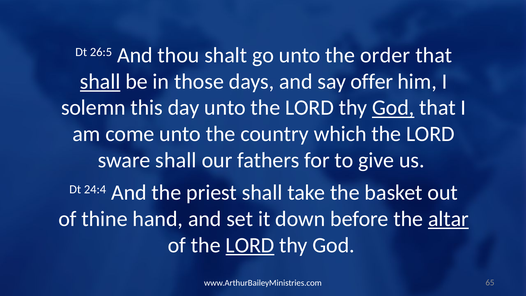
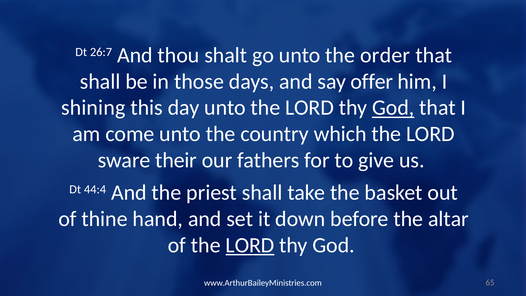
26:5: 26:5 -> 26:7 (101, 52)
shall underline: present -> none (100, 81)
solemn: solemn -> shining (93, 108)
sware shall: shall -> their (176, 160)
24:4: 24:4 -> 44:4 (95, 189)
altar underline: present -> none (448, 219)
